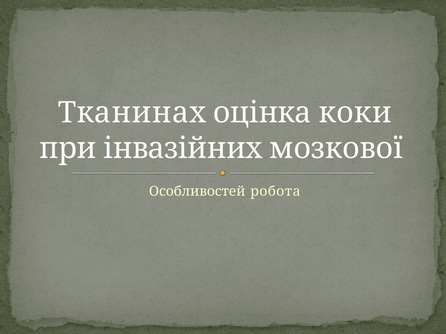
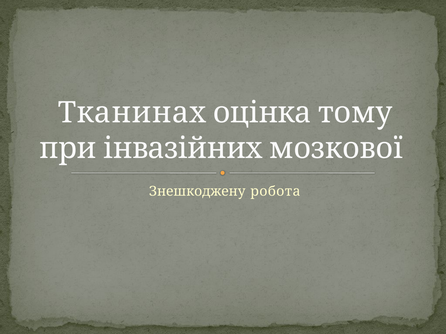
коки: коки -> тому (355, 113)
Особливостей: Особливостей -> Знешкоджену (197, 192)
